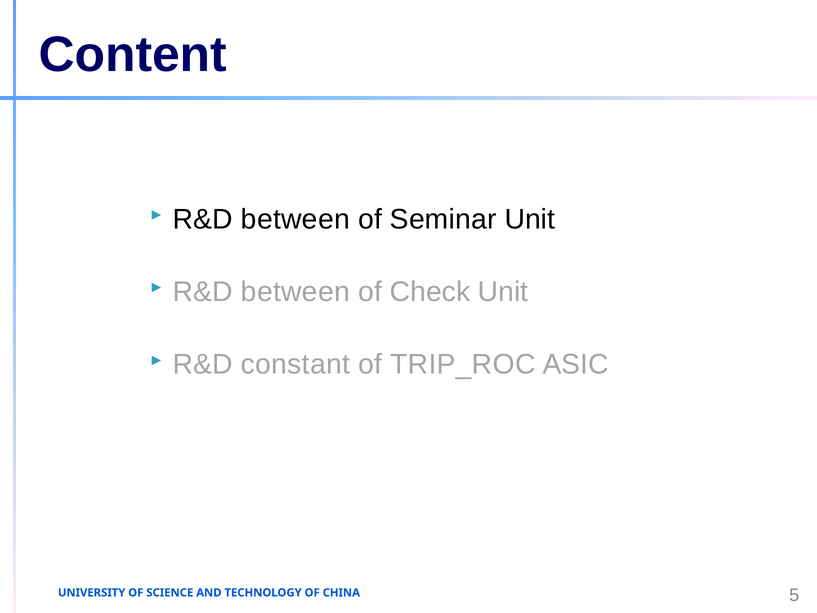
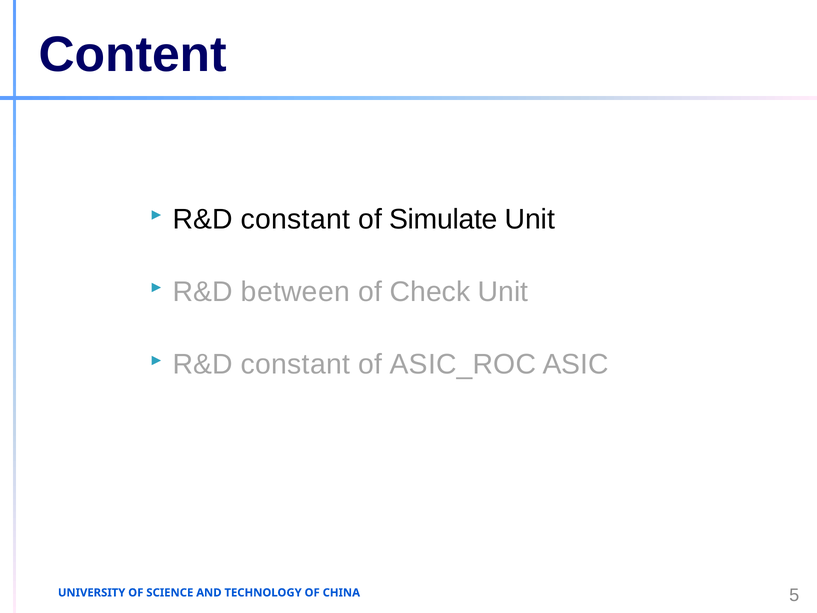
between: between -> constant (295, 219)
Seminar: Seminar -> Simulate (444, 219)
TRIP_ROC: TRIP_ROC -> ASIC_ROC (463, 364)
